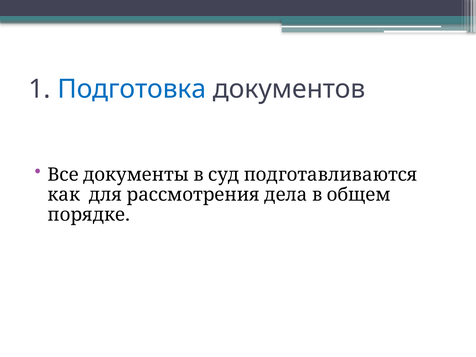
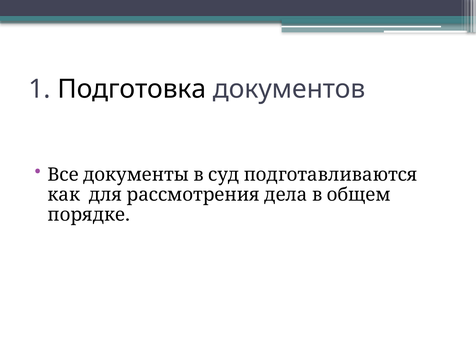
Подготовка colour: blue -> black (132, 89)
